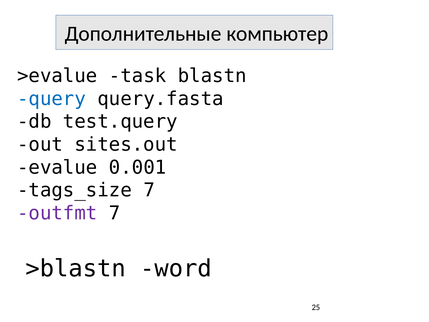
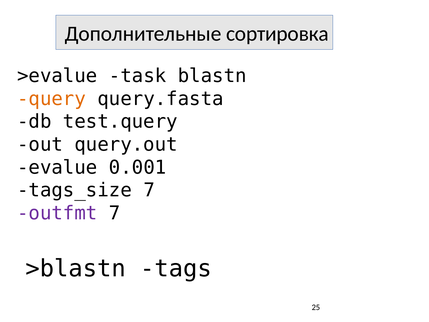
компьютер: компьютер -> сортировка (277, 34)
query colour: blue -> orange (52, 99)
sites.out: sites.out -> query.out (126, 144)
word: word -> tags (176, 268)
